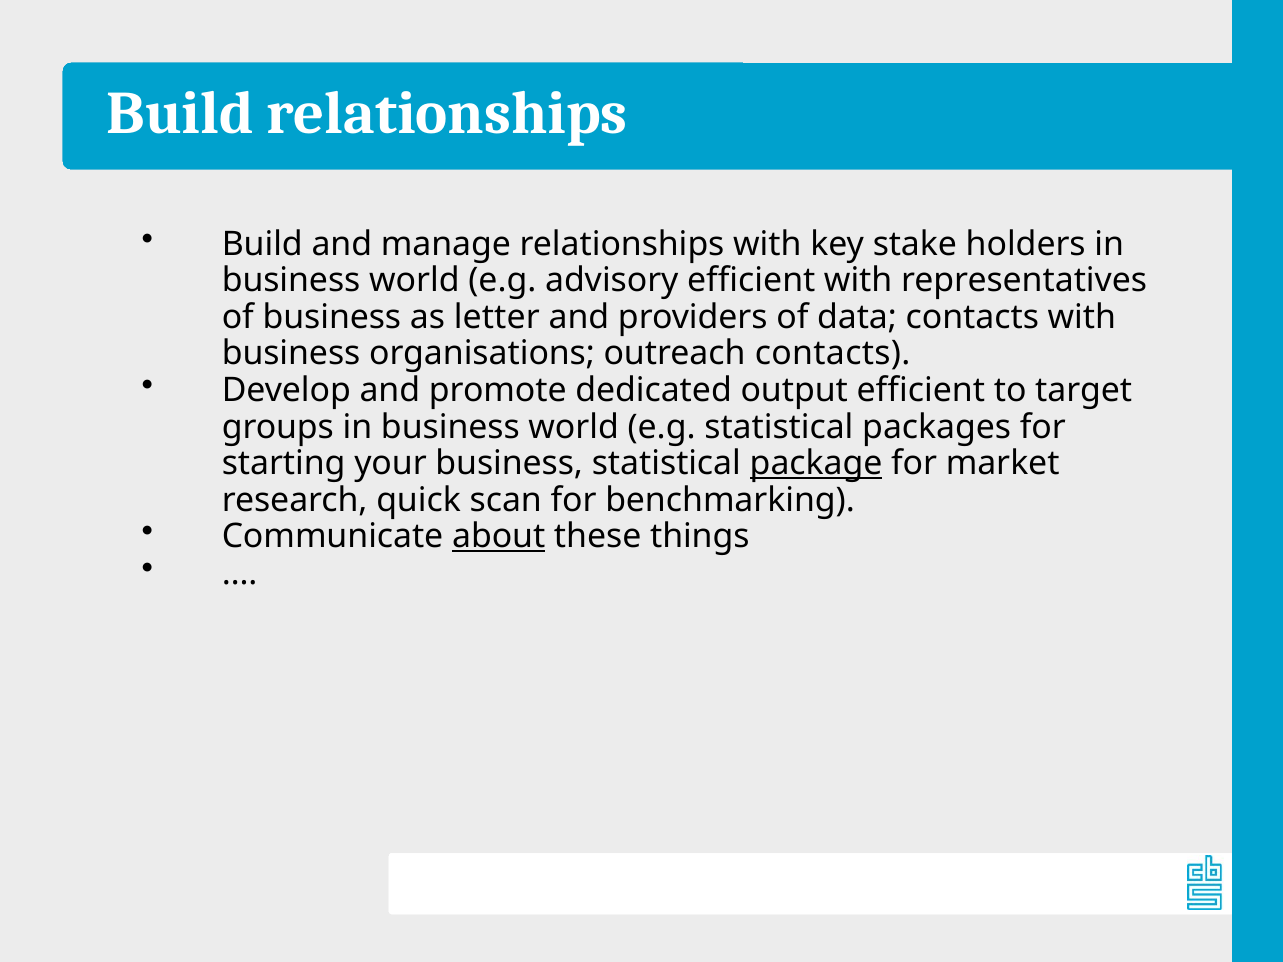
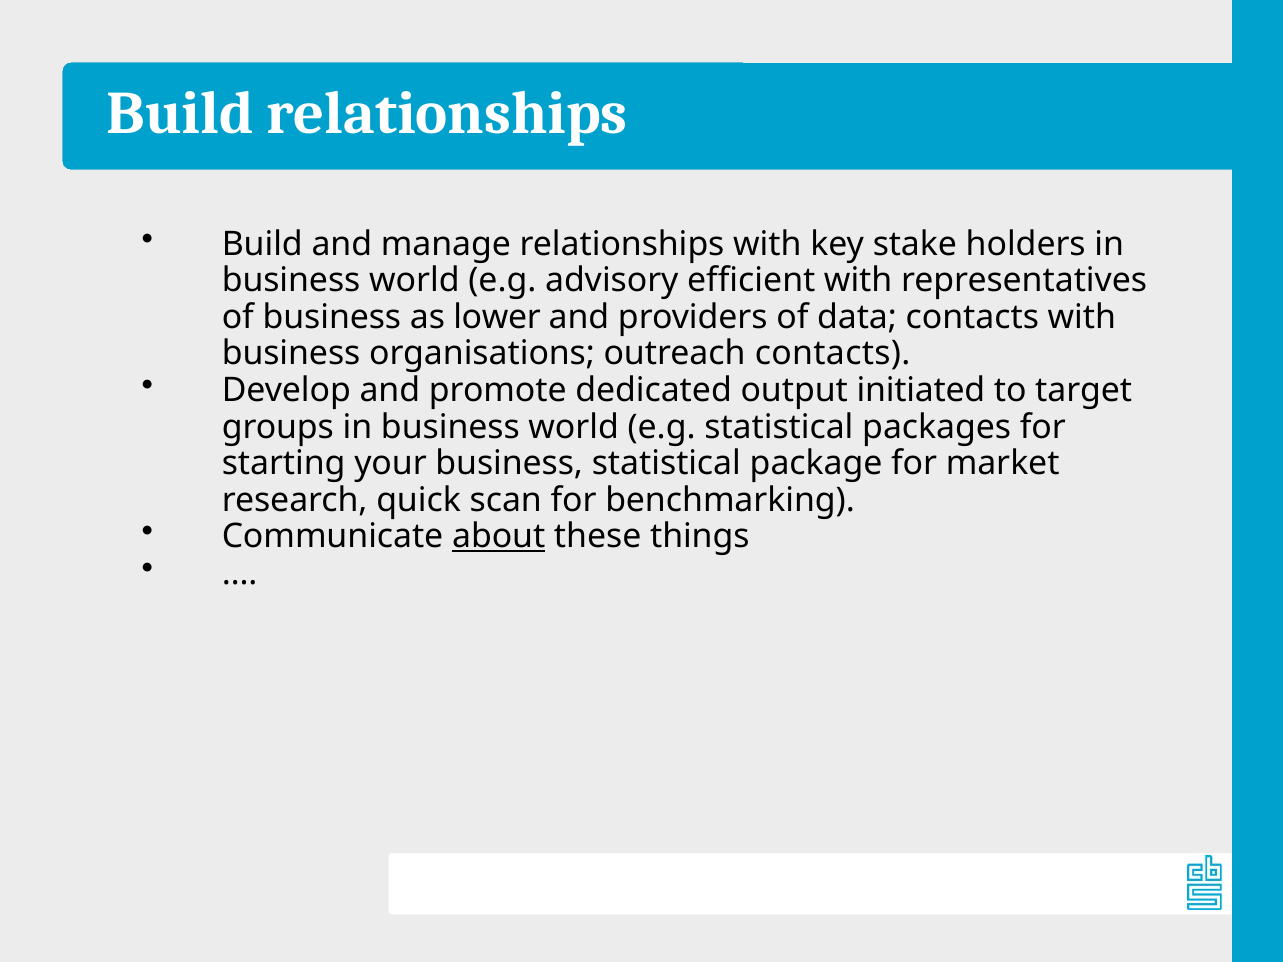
letter: letter -> lower (497, 317)
output efficient: efficient -> initiated (921, 390)
package underline: present -> none (816, 464)
